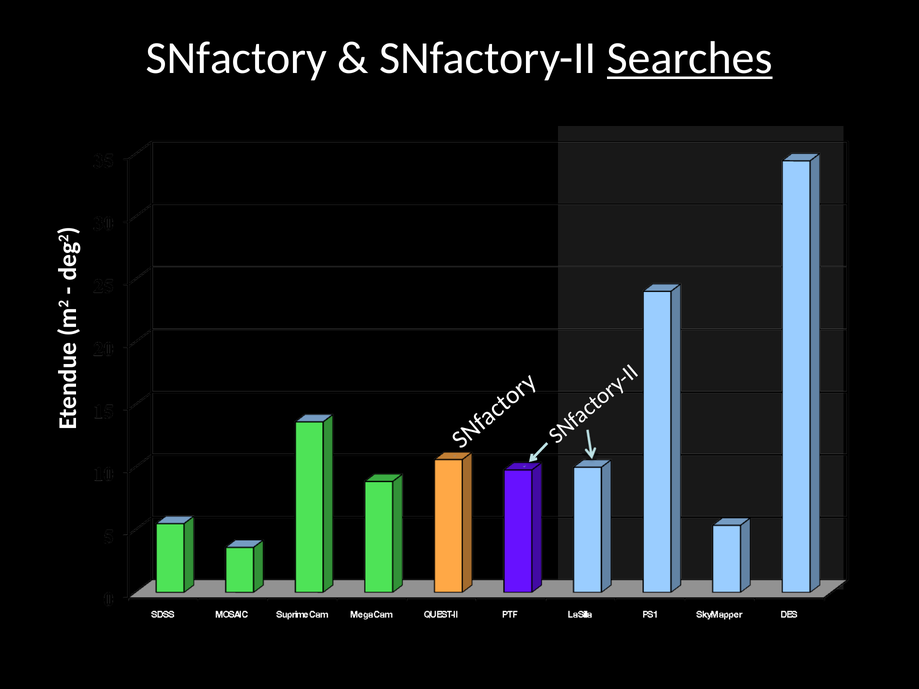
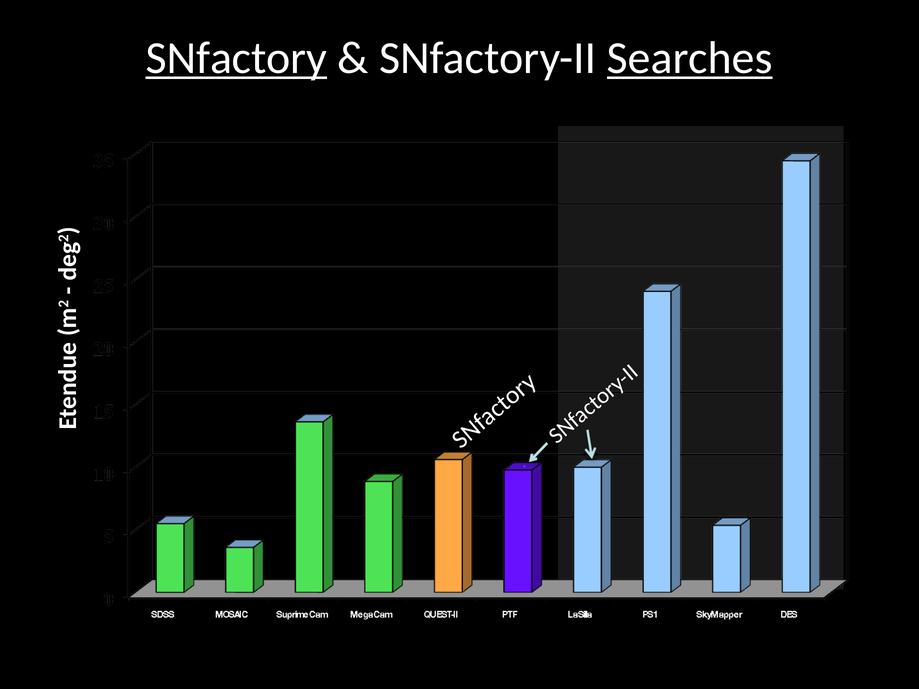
SNfactory underline: none -> present (236, 58)
